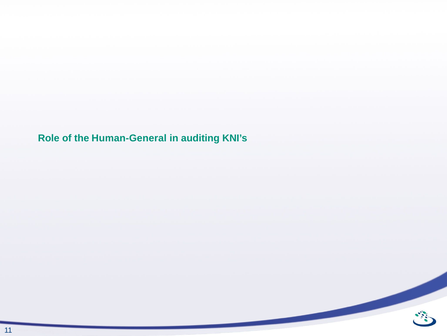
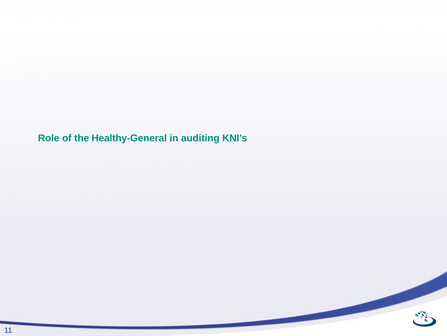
Human-General: Human-General -> Healthy-General (129, 138)
